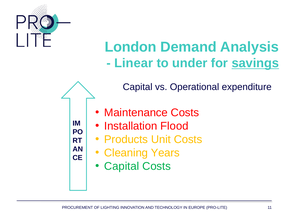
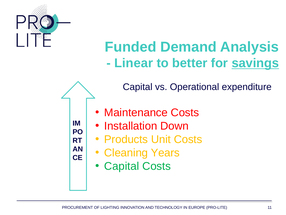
London: London -> Funded (131, 47)
under: under -> better (190, 63)
Flood: Flood -> Down (174, 126)
